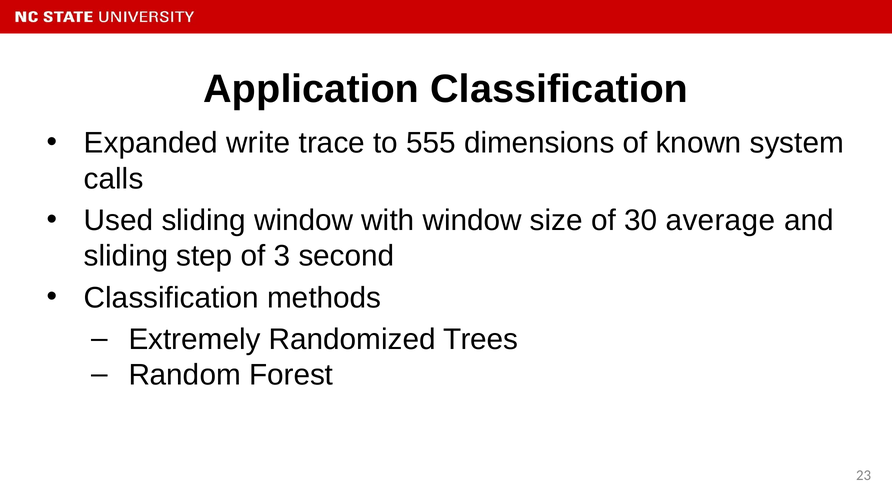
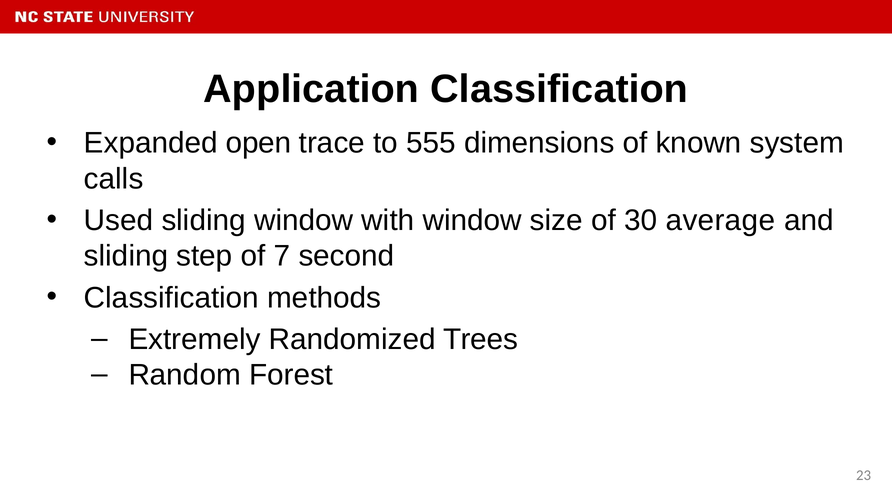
write: write -> open (258, 143)
3: 3 -> 7 (282, 256)
